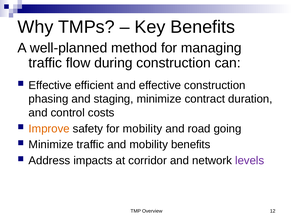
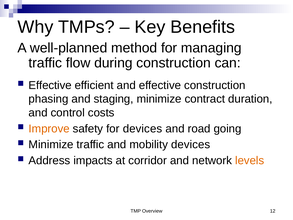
for mobility: mobility -> devices (142, 129)
mobility benefits: benefits -> devices (191, 144)
levels colour: purple -> orange (250, 160)
